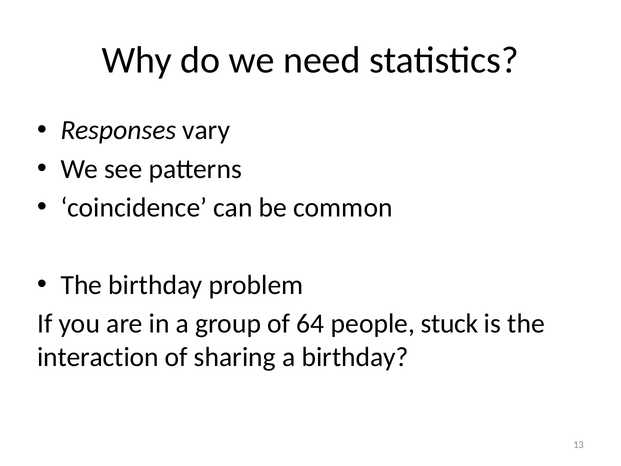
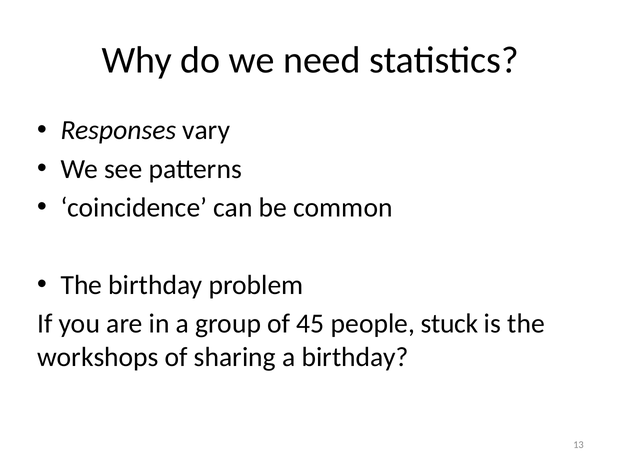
64: 64 -> 45 (310, 324)
interaction: interaction -> workshops (98, 357)
